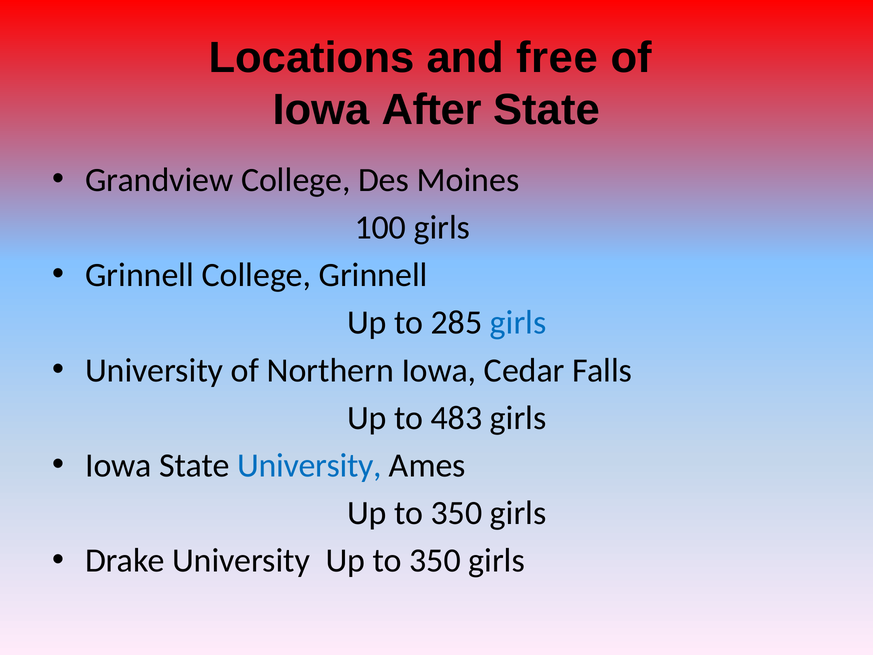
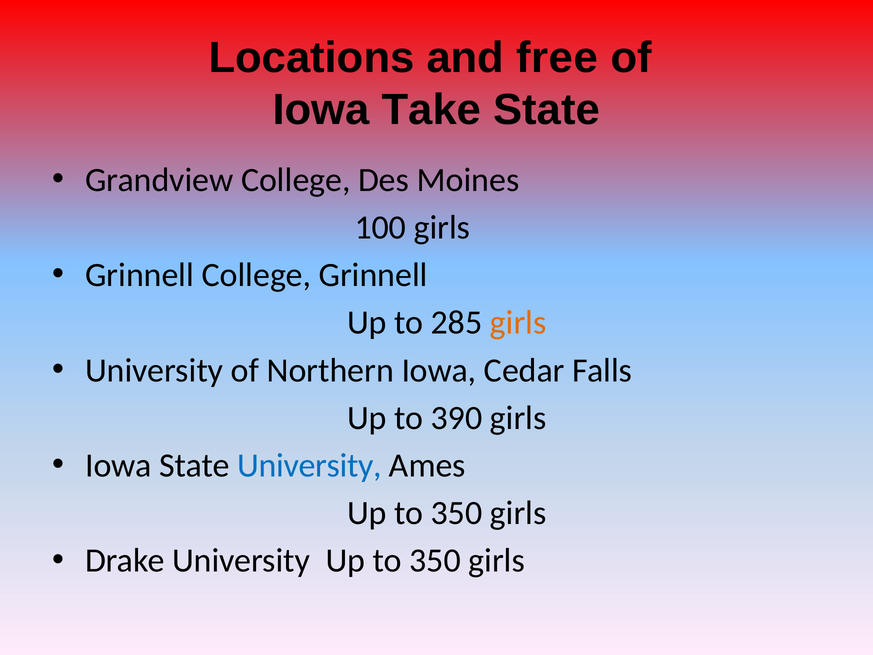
After: After -> Take (431, 110)
girls colour: blue -> orange (518, 323)
483: 483 -> 390 (456, 418)
